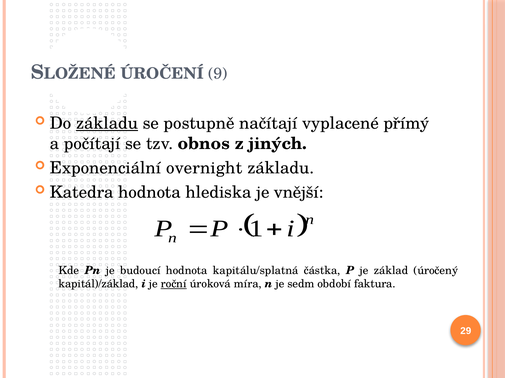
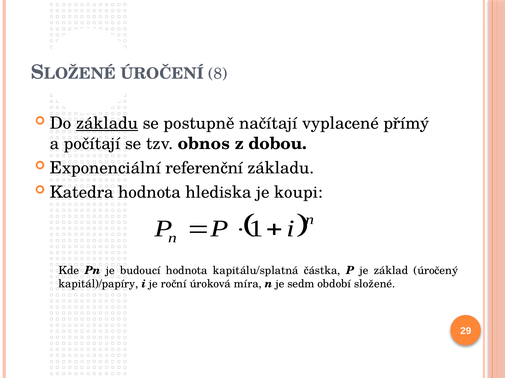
9: 9 -> 8 (218, 74)
jiných: jiných -> dobou (278, 144)
overnight: overnight -> referenční (204, 168)
vnější: vnější -> koupi (298, 193)
kapitál)/základ: kapitál)/základ -> kapitál)/papíry (98, 284)
roční underline: present -> none (174, 284)
faktura: faktura -> složené (375, 284)
